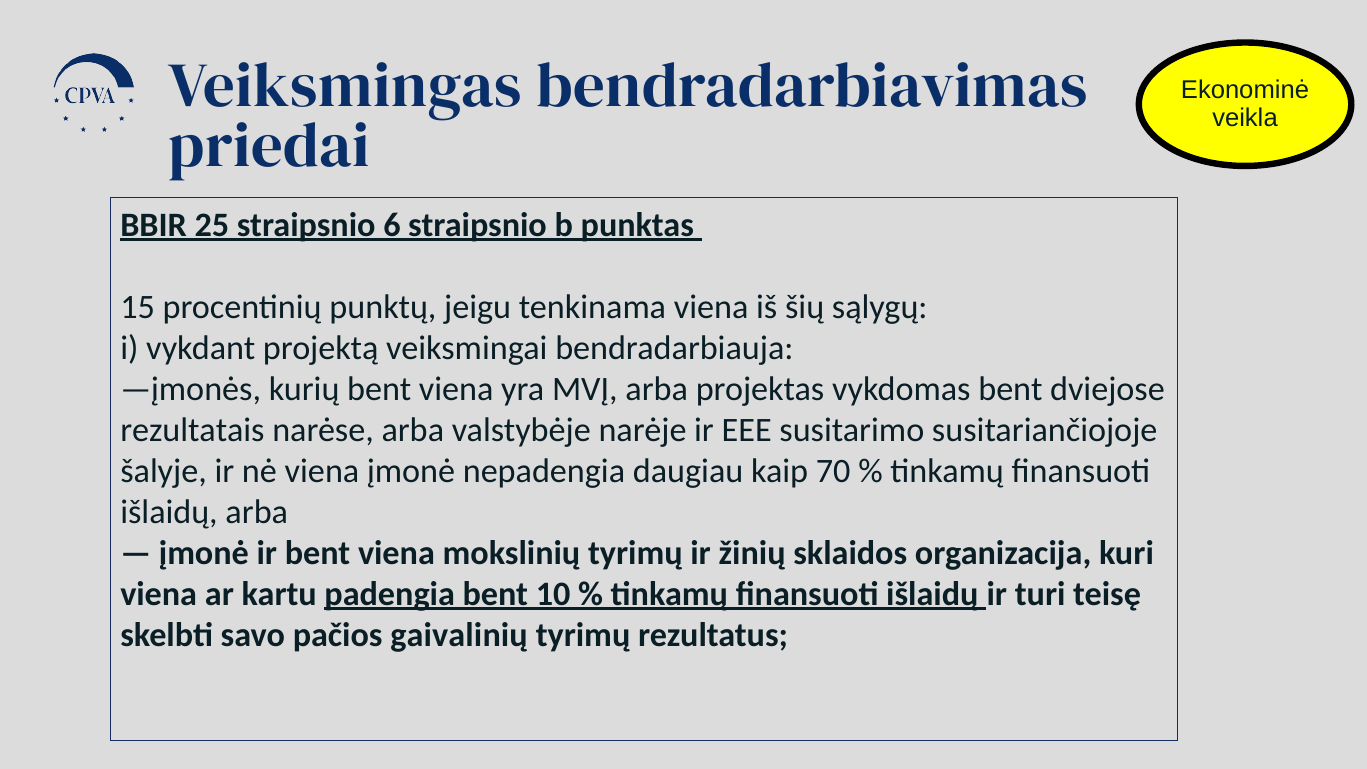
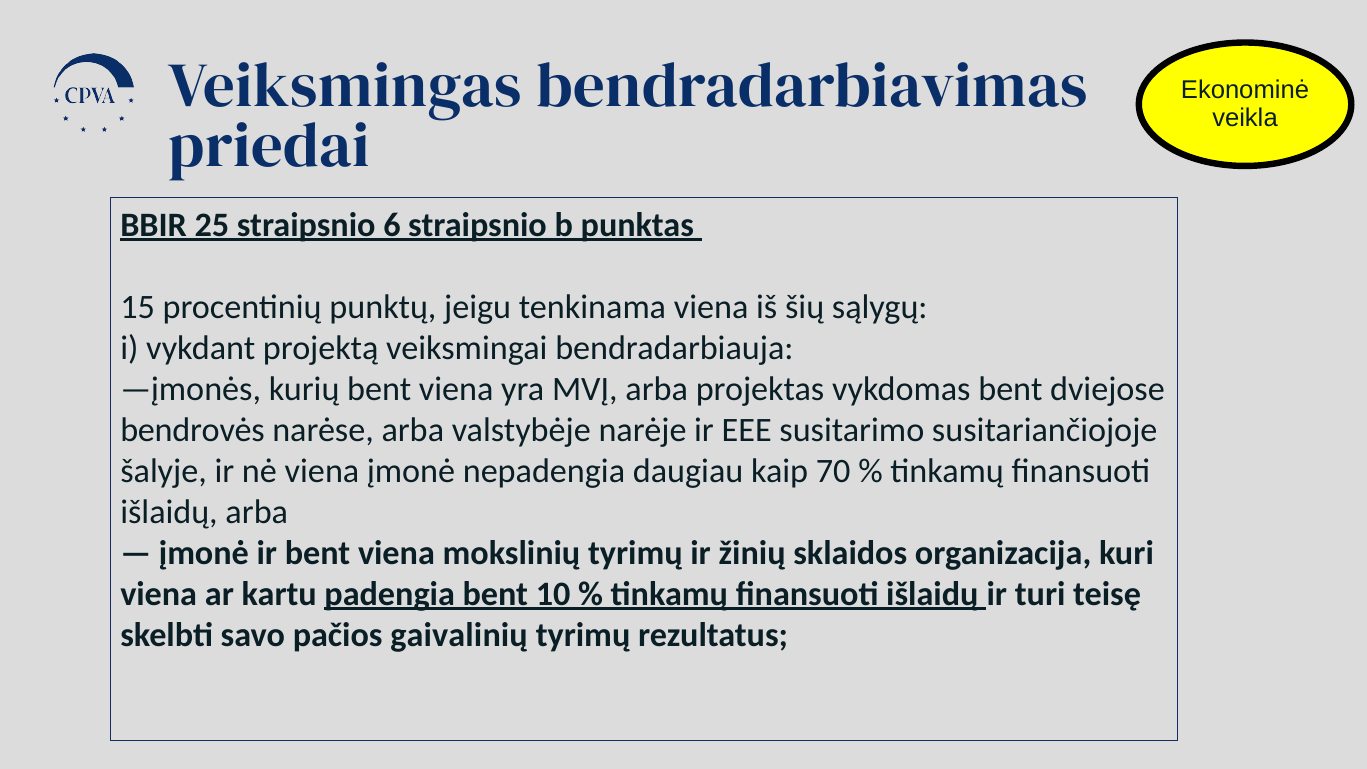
rezultatais: rezultatais -> bendrovės (193, 430)
